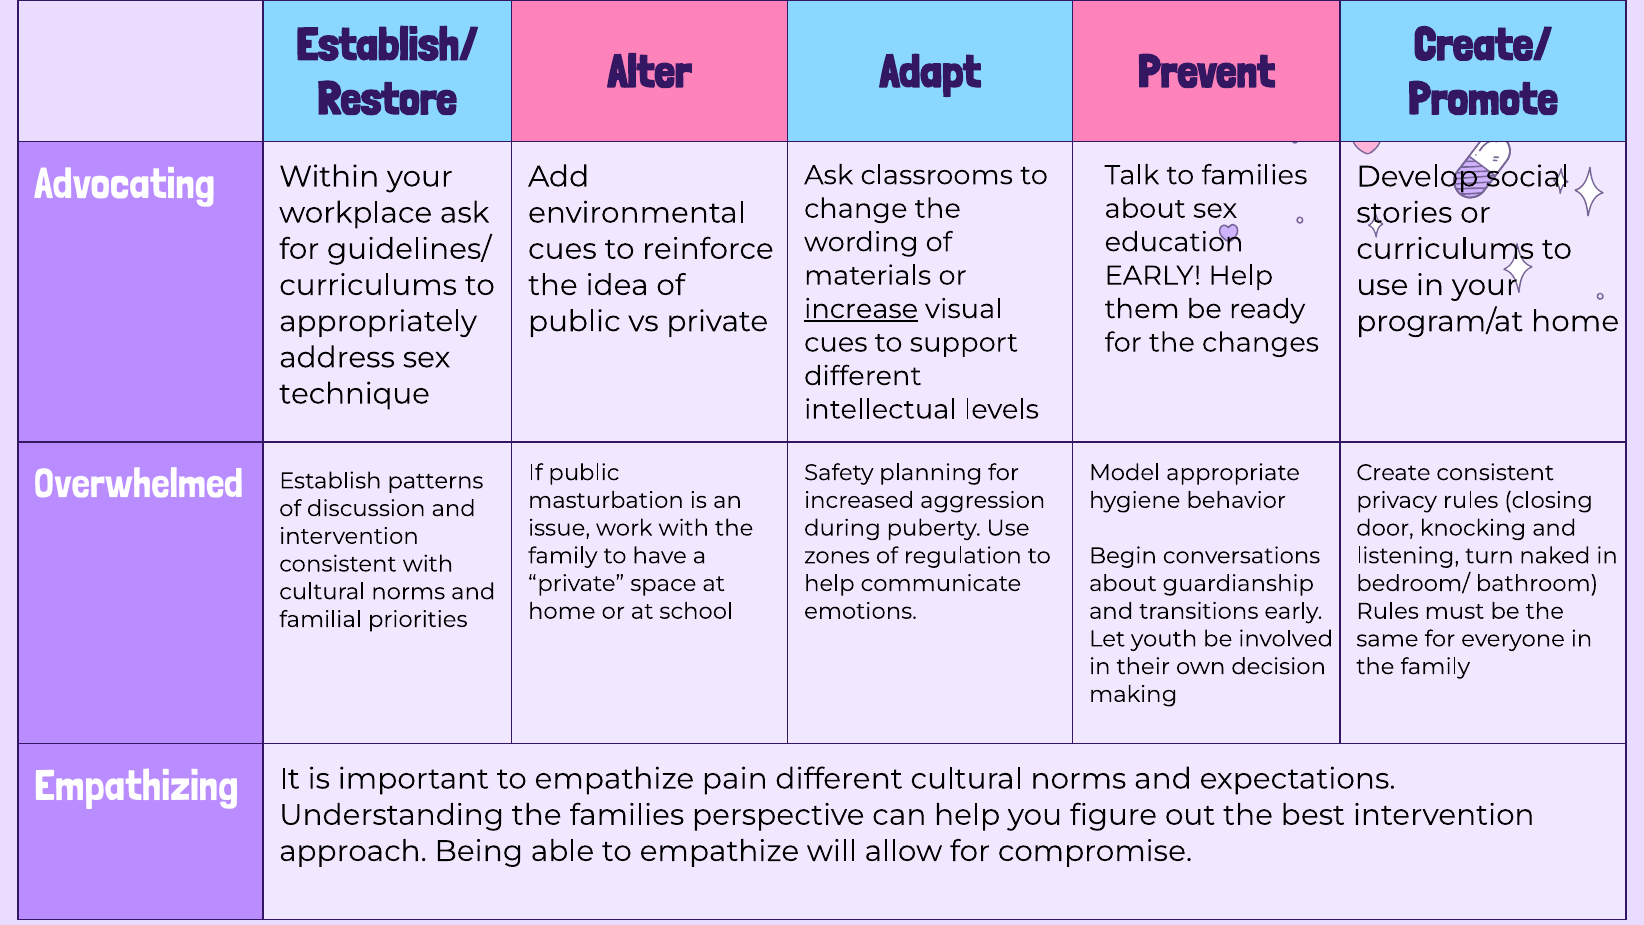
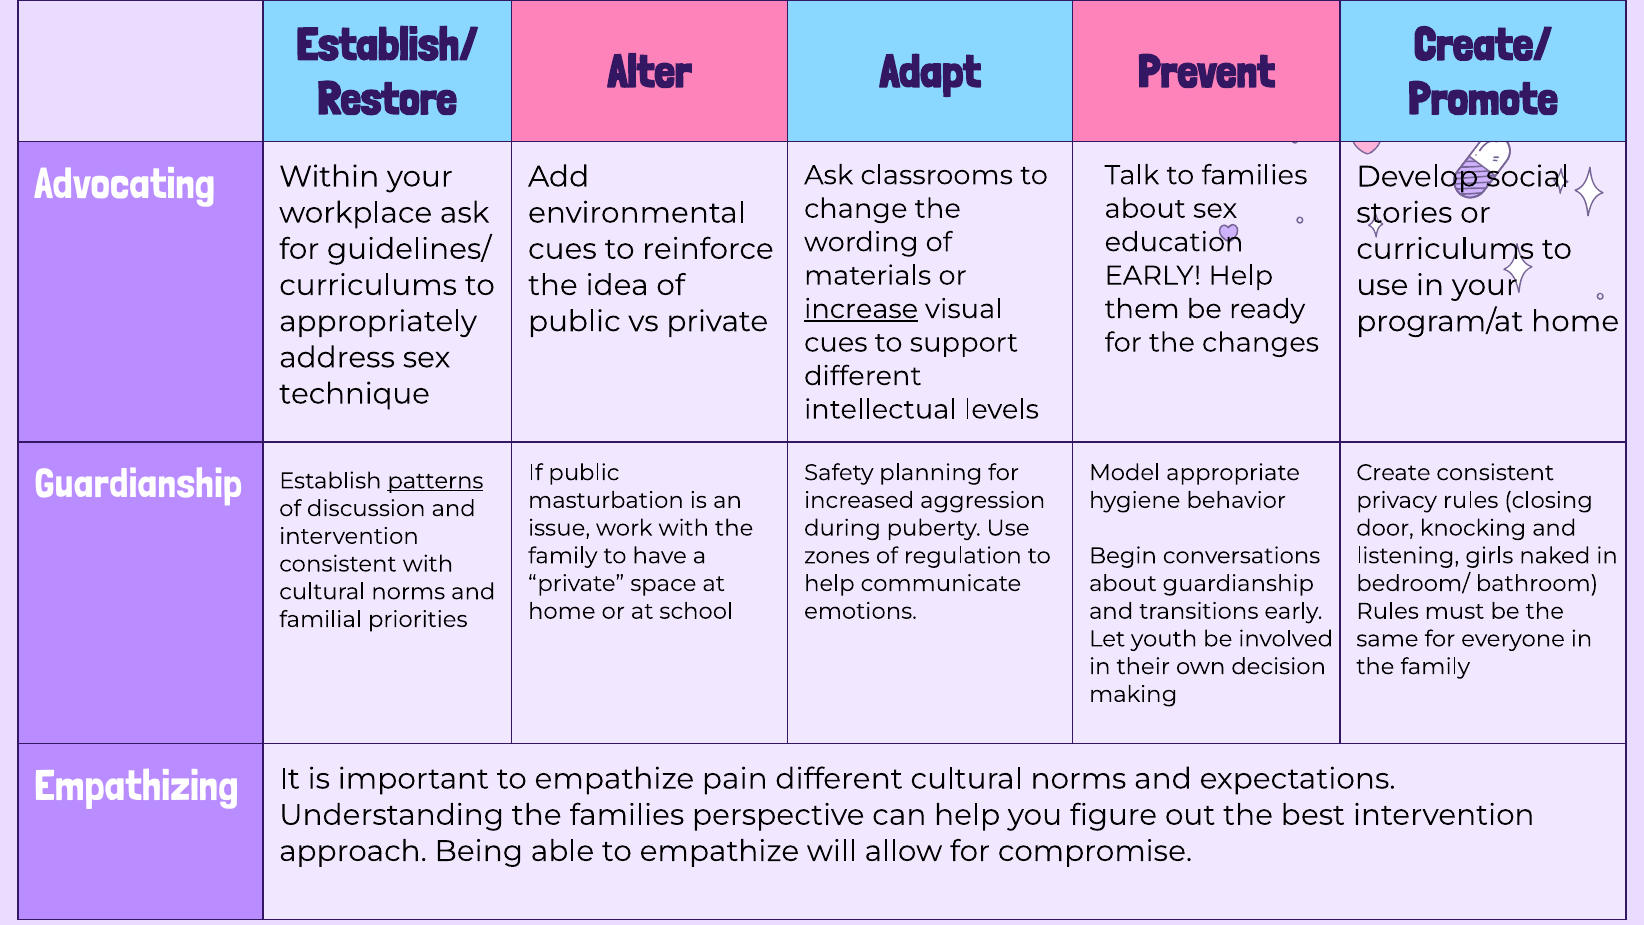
Overwhelmed: Overwhelmed -> Guardianship (139, 484)
patterns underline: none -> present (435, 481)
turn: turn -> girls (1489, 556)
